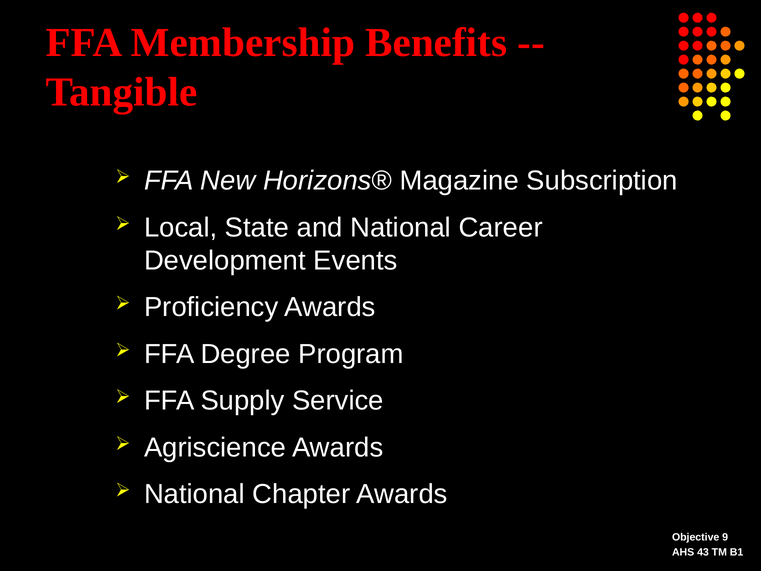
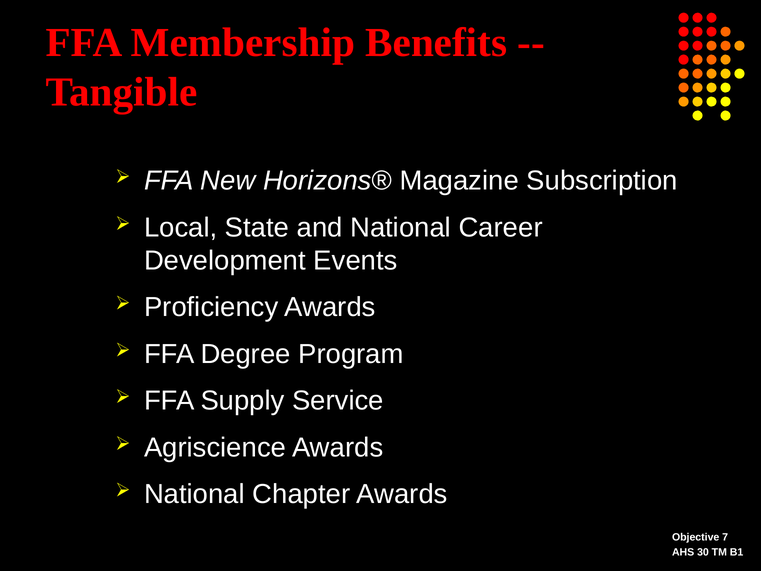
9: 9 -> 7 (725, 537)
43: 43 -> 30 (703, 552)
